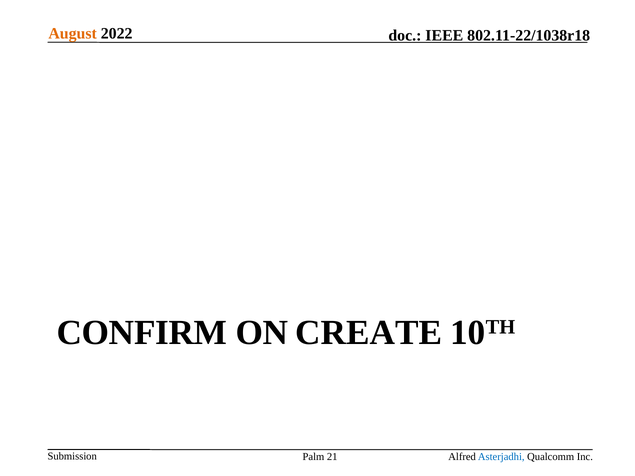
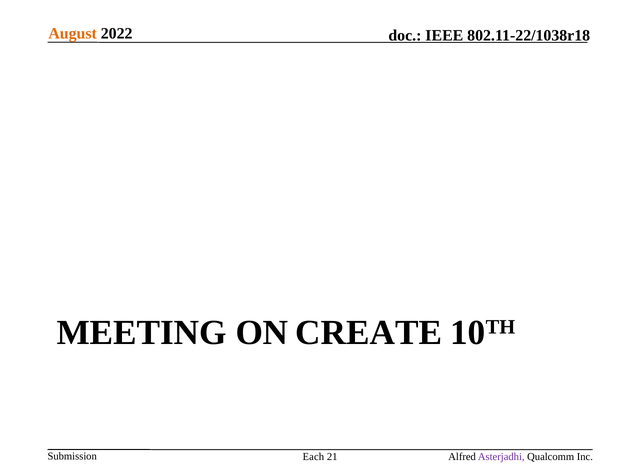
CONFIRM: CONFIRM -> MEETING (142, 333)
Palm: Palm -> Each (313, 457)
Asterjadhi colour: blue -> purple (501, 457)
